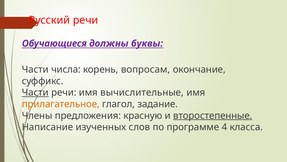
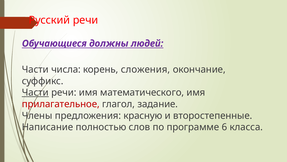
буквы: буквы -> людей (147, 43)
вопросам: вопросам -> сложения (146, 69)
вычислительные: вычислительные -> математического (142, 92)
прилагательное colour: orange -> red (61, 104)
второстепенные underline: present -> none (213, 115)
изученных: изученных -> полностью (101, 127)
4: 4 -> 6 (224, 127)
